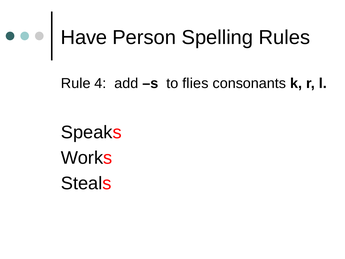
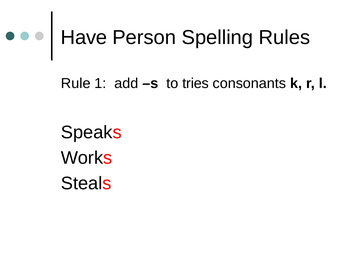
4: 4 -> 1 (100, 83)
flies: flies -> tries (196, 83)
